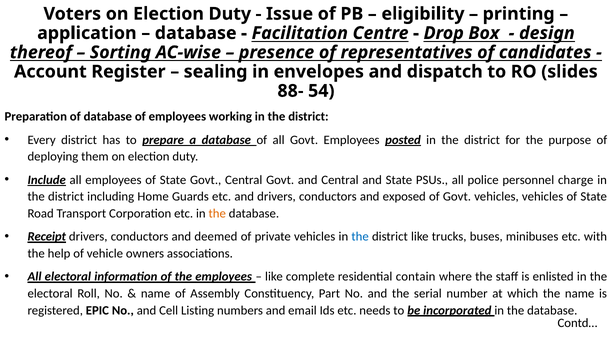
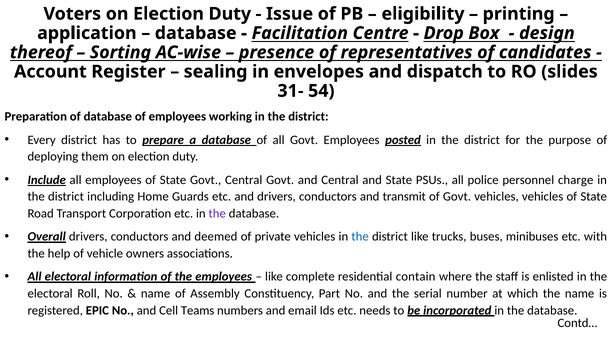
88-: 88- -> 31- (290, 91)
exposed: exposed -> transmit (404, 197)
the colour: orange -> purple (217, 214)
Receipt: Receipt -> Overall (47, 237)
Listing: Listing -> Teams (198, 311)
